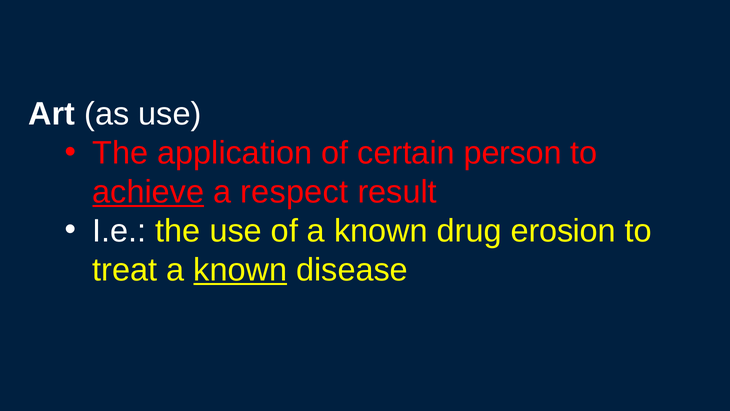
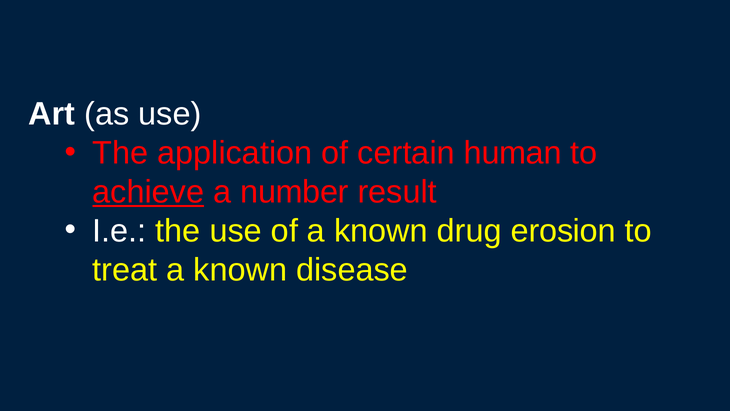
person: person -> human (513, 153)
respect: respect -> number (295, 192)
known underline: present -> none (240, 270)
